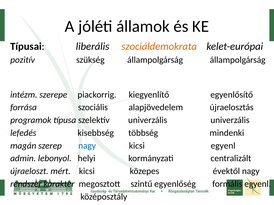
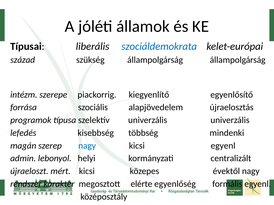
szociáldemokrata colour: orange -> blue (159, 47)
pozitív: pozitív -> század (23, 60)
szintű: szintű -> elérte (141, 184)
